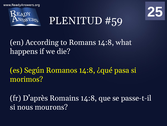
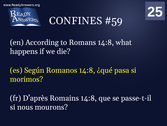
PLENITUD: PLENITUD -> CONFINES (76, 21)
